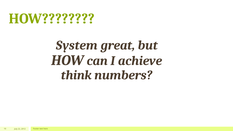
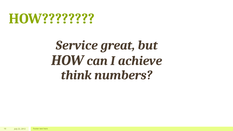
System: System -> Service (77, 45)
